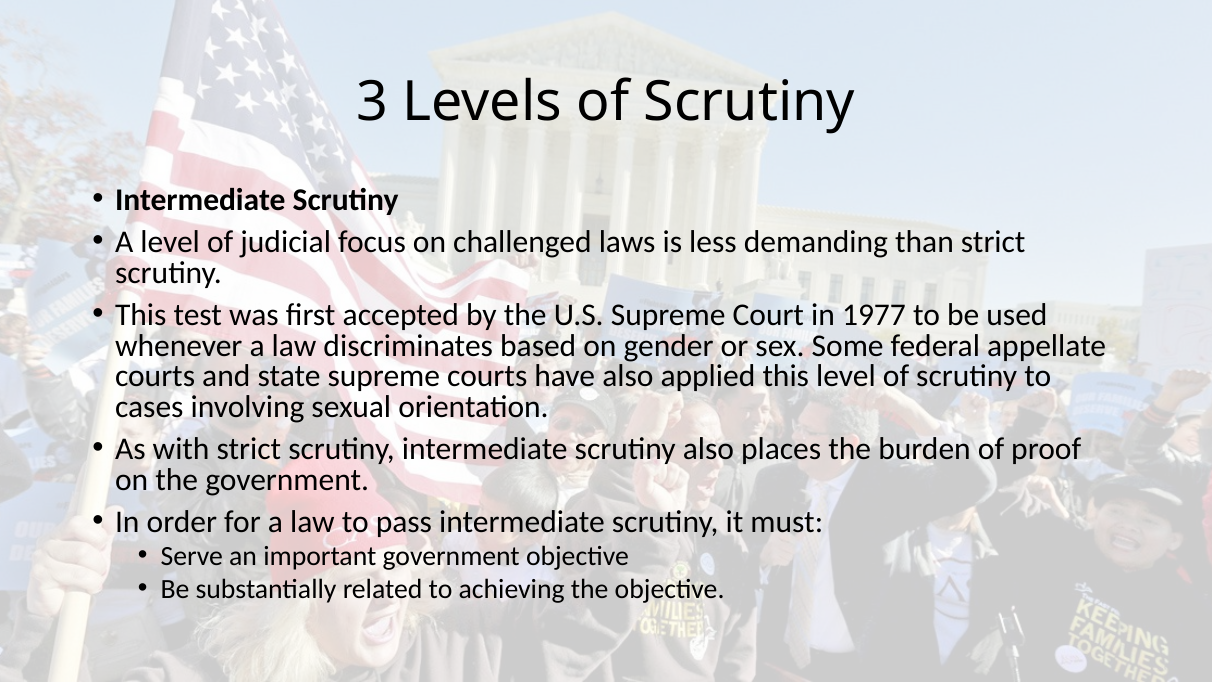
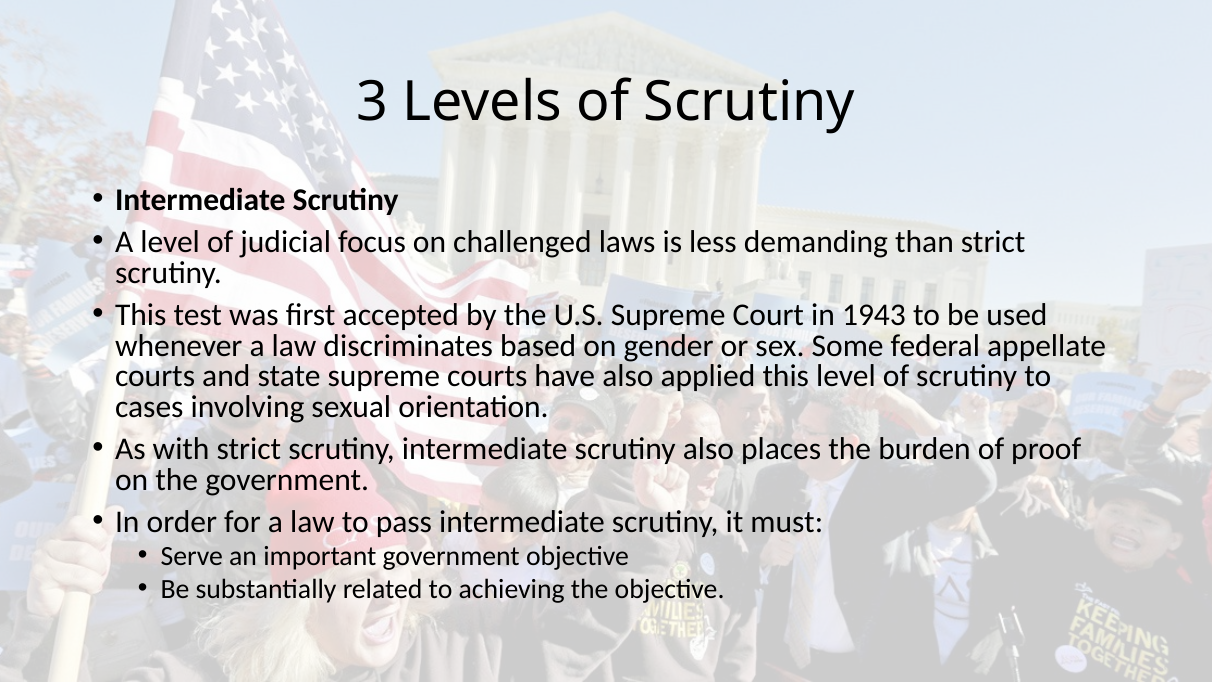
1977: 1977 -> 1943 (874, 315)
